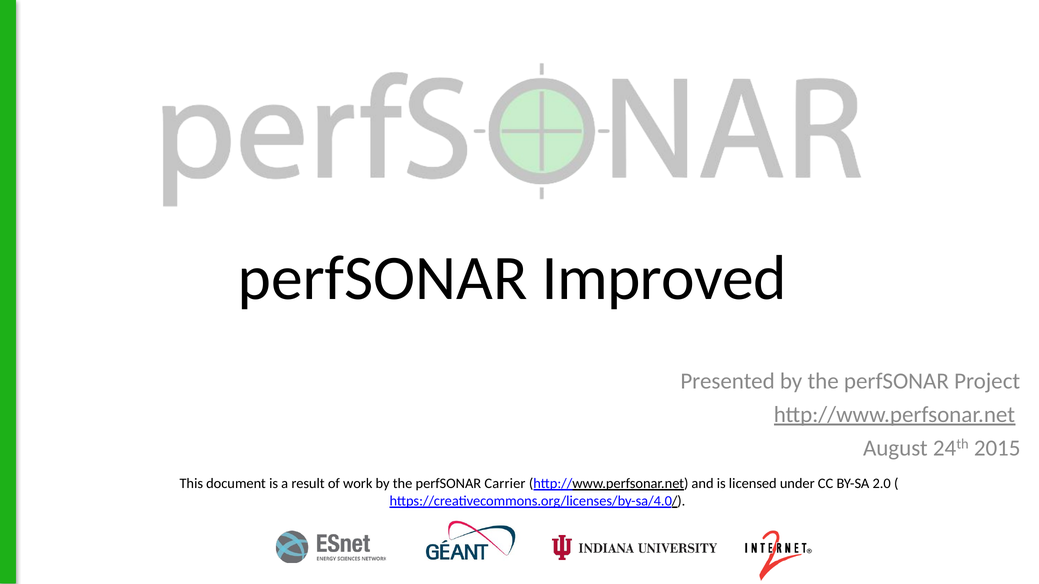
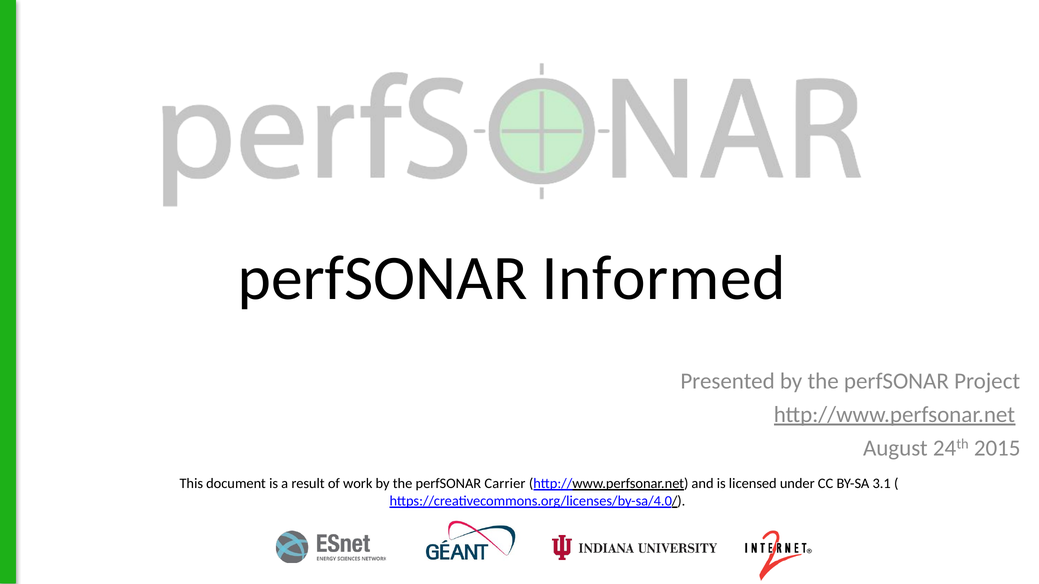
Improved: Improved -> Informed (664, 278)
2.0: 2.0 -> 3.1 (882, 484)
